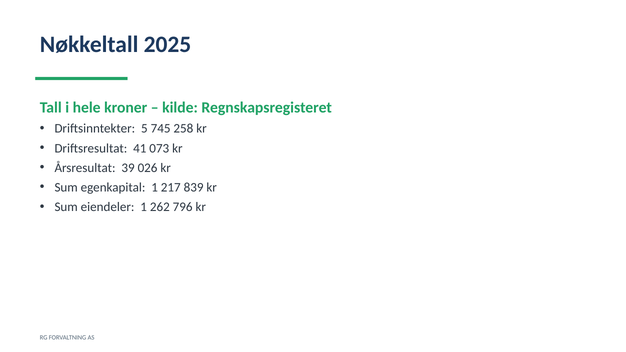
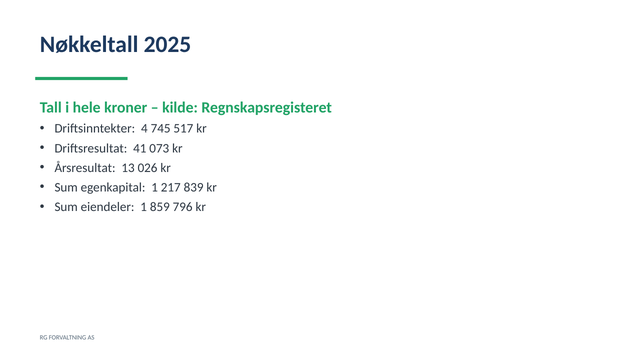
5: 5 -> 4 (144, 129)
258: 258 -> 517 (183, 129)
39: 39 -> 13 (128, 168)
262: 262 -> 859 (160, 207)
